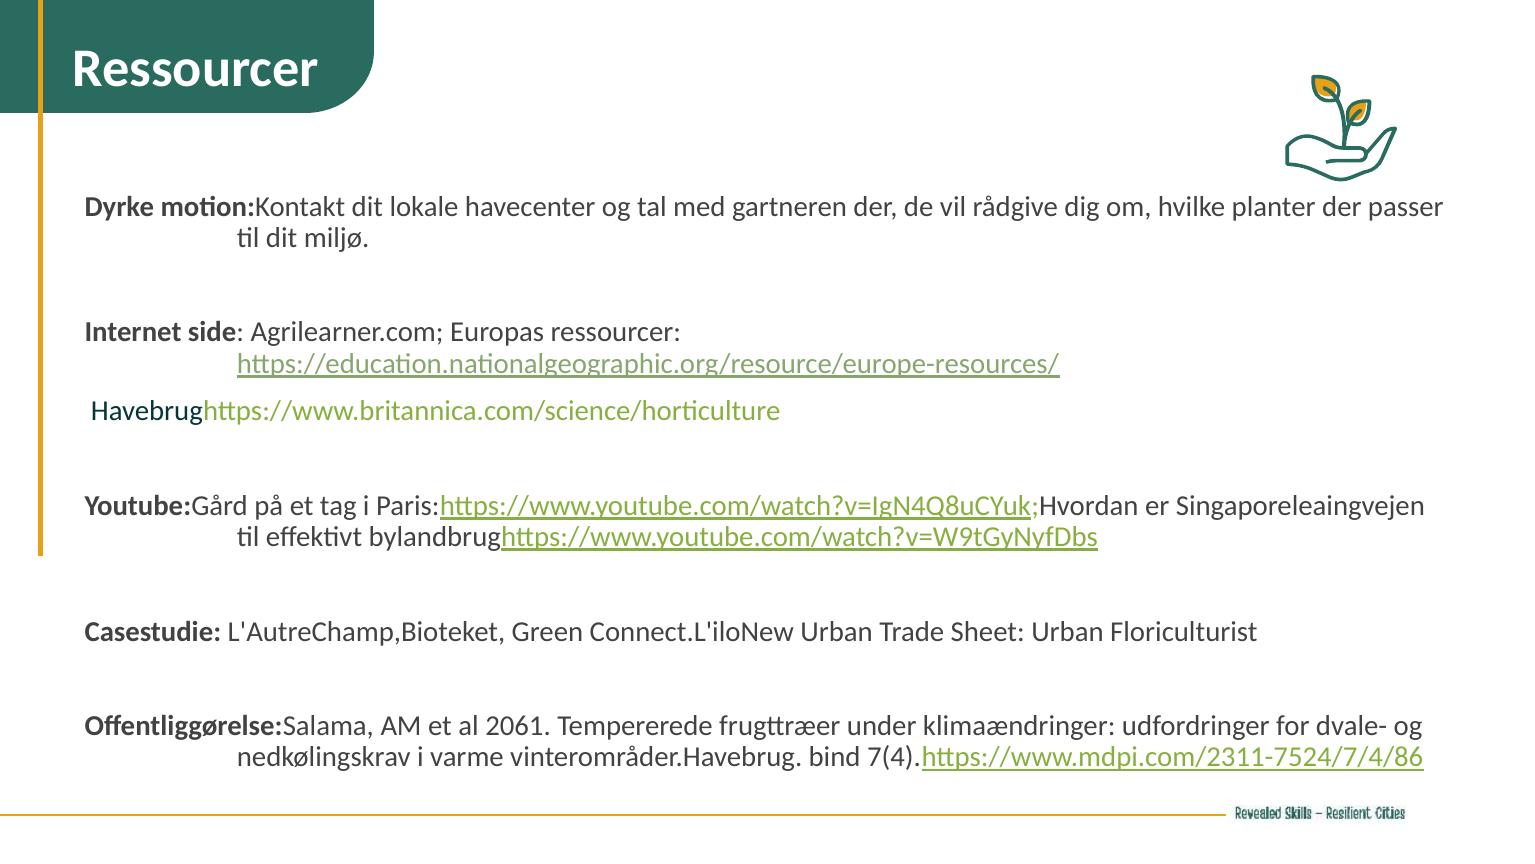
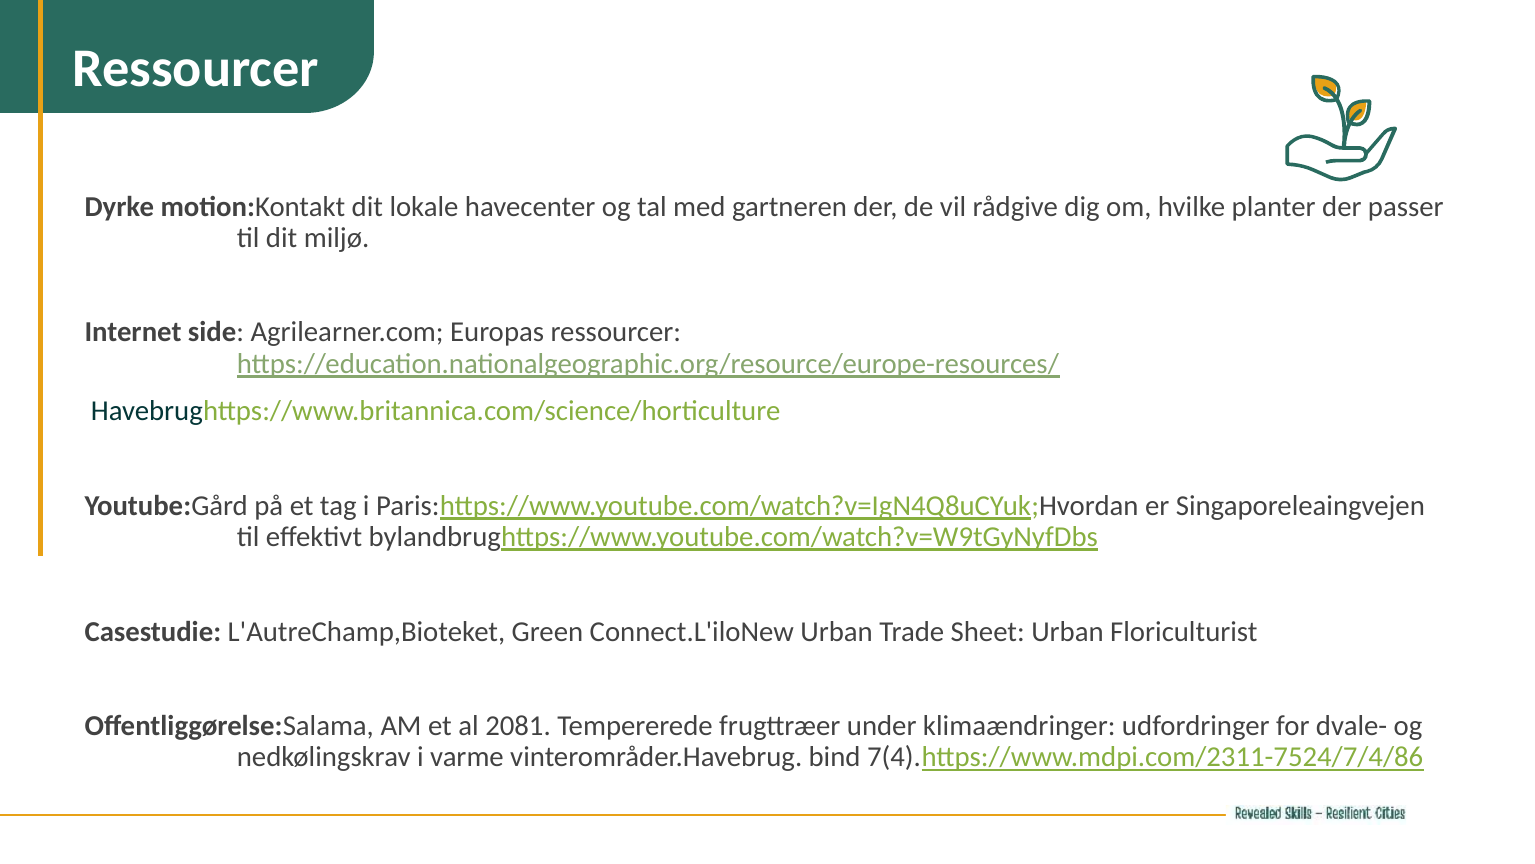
2061: 2061 -> 2081 (518, 725)
